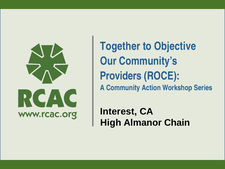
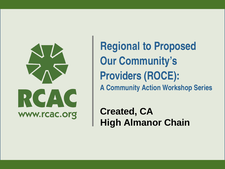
Together: Together -> Regional (120, 46)
Objective: Objective -> Proposed (175, 46)
Interest: Interest -> Created (119, 111)
